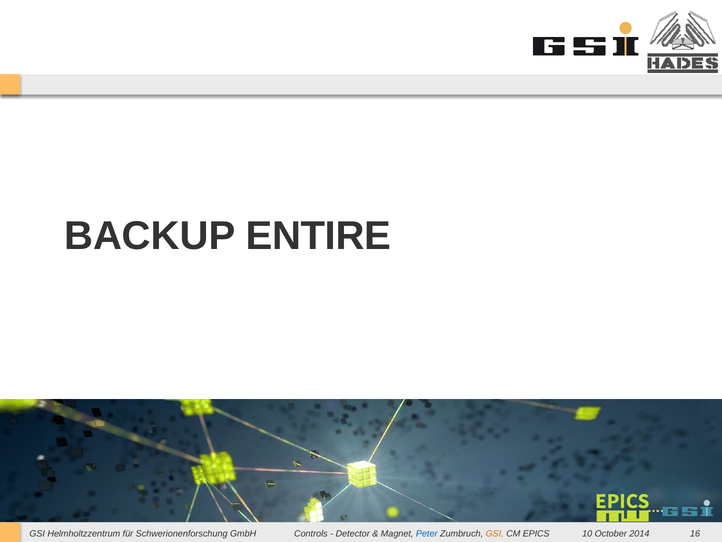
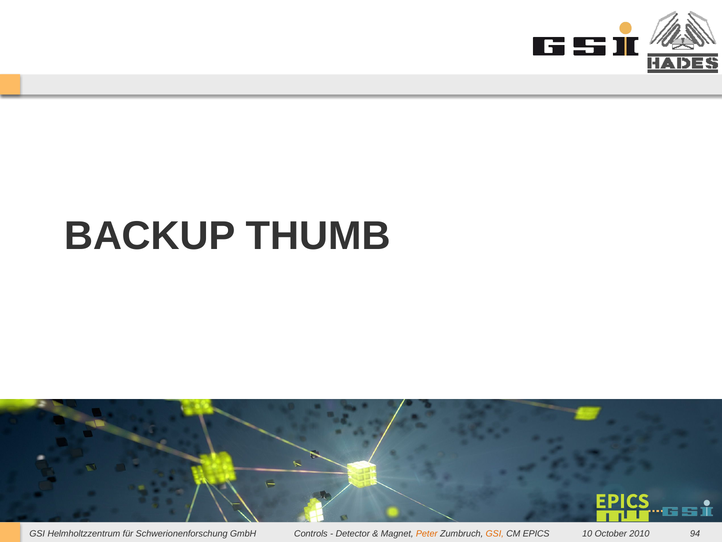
ENTIRE: ENTIRE -> THUMB (318, 236)
16: 16 -> 94 (695, 533)
Peter colour: blue -> orange (427, 534)
2014: 2014 -> 2010 (639, 534)
